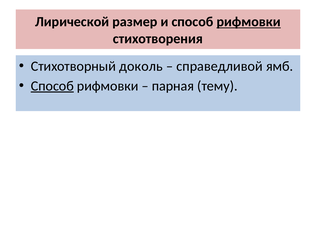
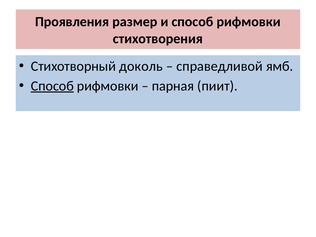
Лирической: Лирической -> Проявления (72, 22)
рифмовки underline: present -> none (249, 22)
тему: тему -> пиит (217, 86)
